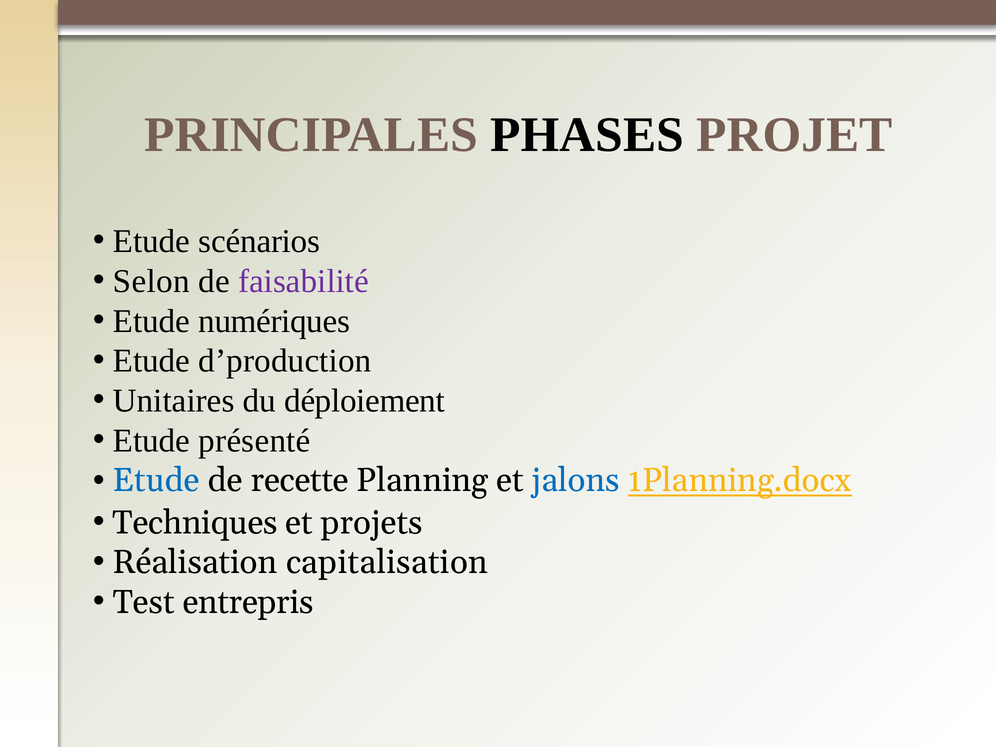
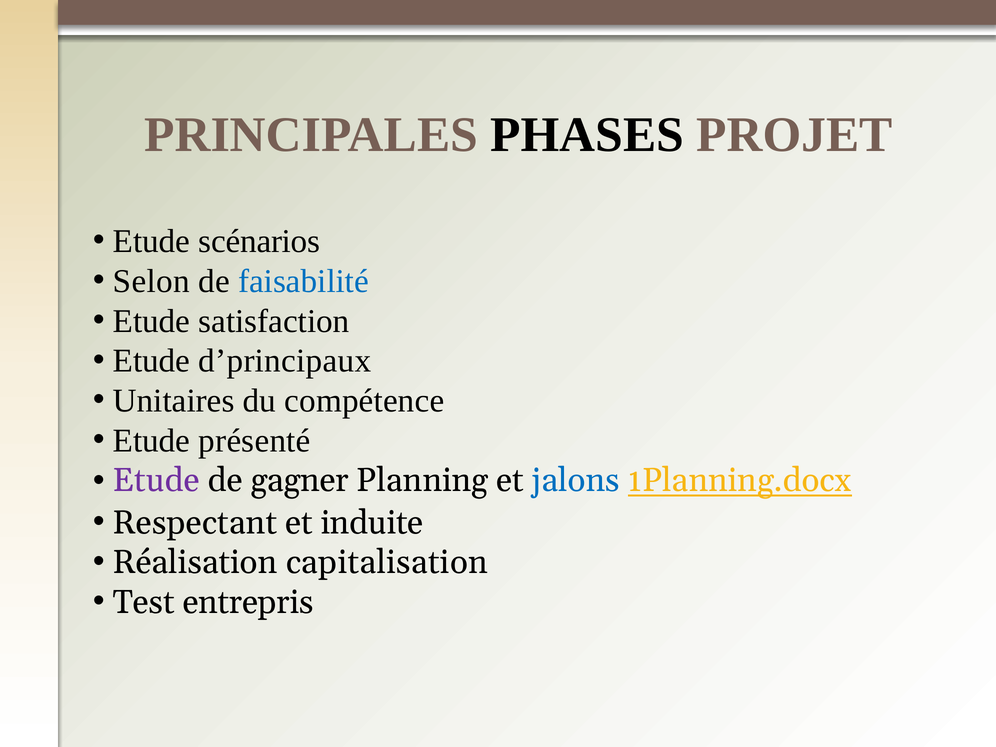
faisabilité colour: purple -> blue (303, 281)
numériques: numériques -> satisfaction (274, 321)
d’production: d’production -> d’principaux (285, 361)
déploiement: déploiement -> compétence (364, 401)
Etude colour: blue -> purple (156, 480)
recette: recette -> gagner (300, 480)
Techniques: Techniques -> Respectant (195, 523)
projets: projets -> induite (372, 523)
